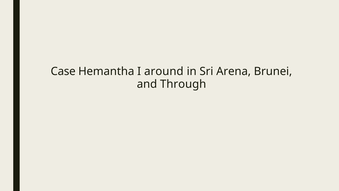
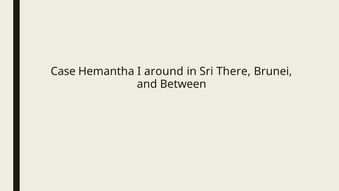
Arena: Arena -> There (234, 71)
Through: Through -> Between (183, 84)
